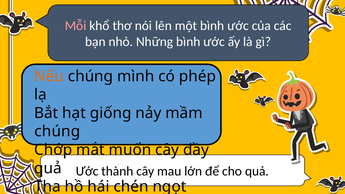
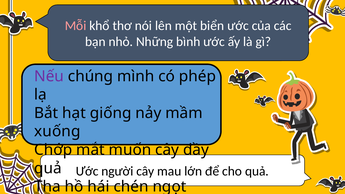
một bình: bình -> biển (212, 26)
Nếu colour: orange -> purple (49, 76)
chúng: chúng -> xuống (57, 131)
thành: thành -> người (117, 171)
